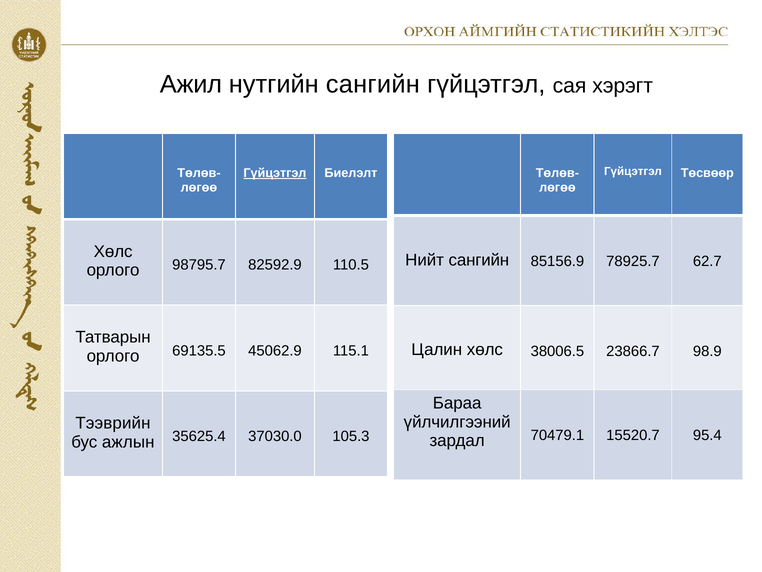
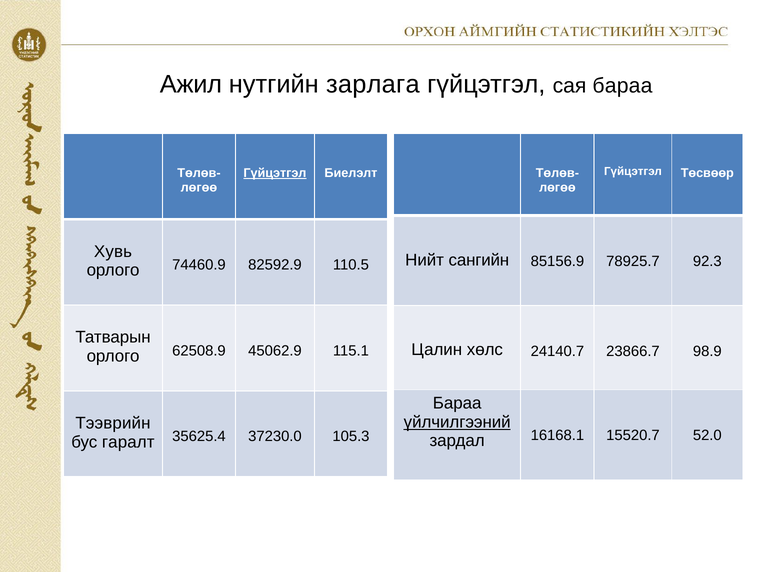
нутгийн сангийн: сангийн -> зарлага (373, 84)
сая хэрэгт: хэрэгт -> бараа (622, 86)
Хөлс: Хөлс -> Хувь (113, 251)
62.7: 62.7 -> 92.3 (707, 261)
98795.7: 98795.7 -> 74460.9 (199, 265)
38006.5: 38006.5 -> 24140.7 (557, 351)
69135.5: 69135.5 -> 62508.9 (199, 350)
үйлчилгээний underline: none -> present (457, 422)
70479.1: 70479.1 -> 16168.1 (557, 435)
95.4: 95.4 -> 52.0 (707, 435)
ажлын: ажлын -> гаралт (128, 442)
37030.0: 37030.0 -> 37230.0 (275, 436)
